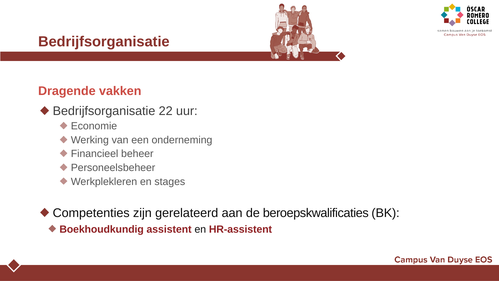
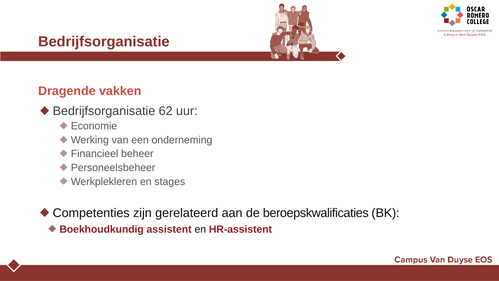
22: 22 -> 62 (166, 111)
